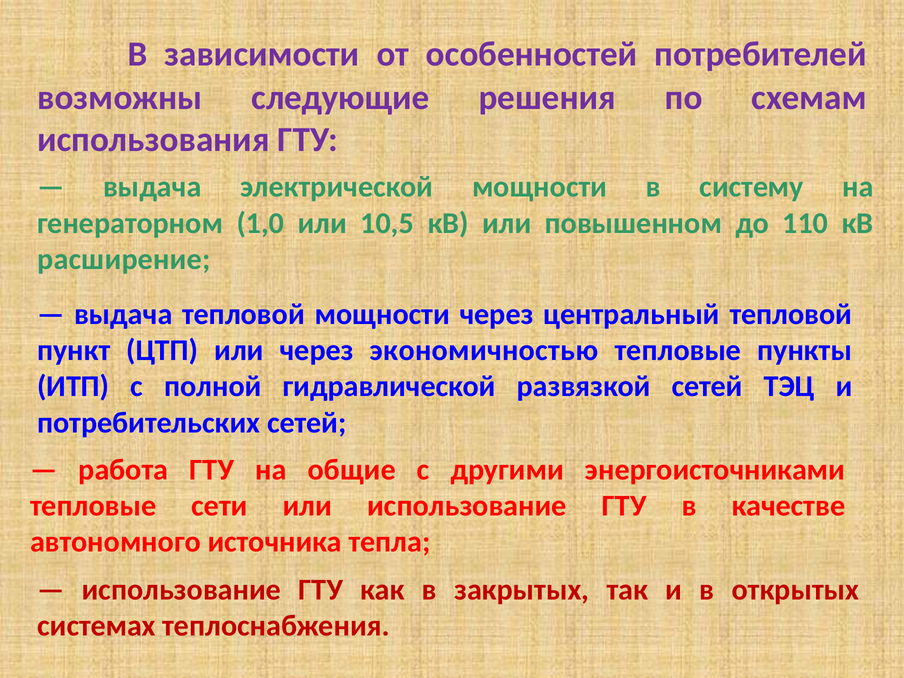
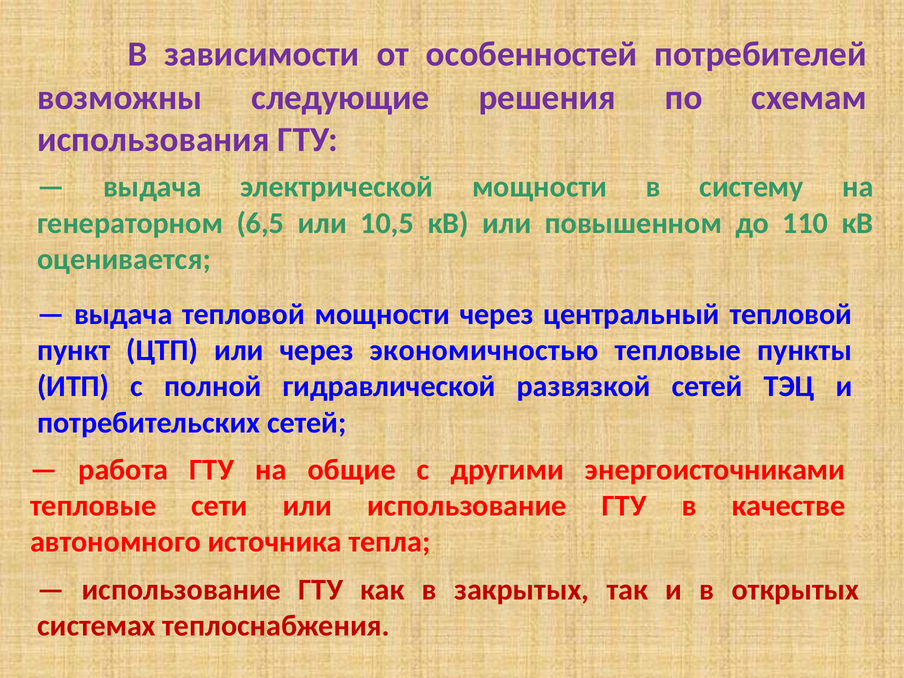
1,0: 1,0 -> 6,5 (260, 223)
расширение: расширение -> оценивается (124, 259)
